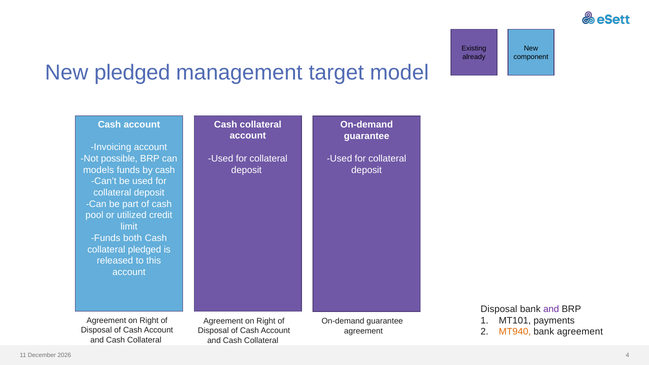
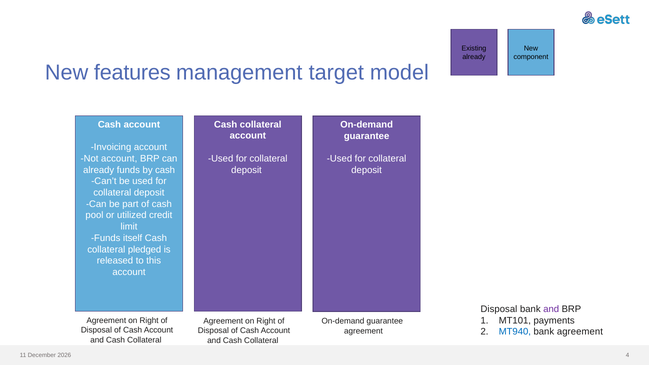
New pledged: pledged -> features (132, 72)
Not possible: possible -> account (119, 159)
models: models -> already (99, 170)
both: both -> itself (133, 238)
MT940 colour: orange -> blue (515, 332)
